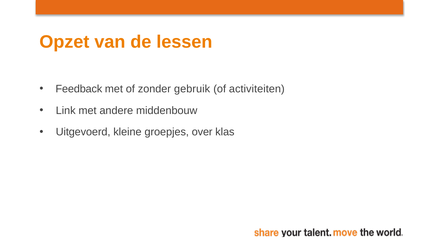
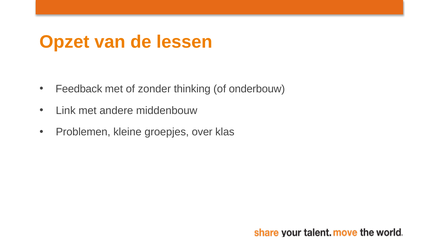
gebruik: gebruik -> thinking (192, 89)
activiteiten: activiteiten -> onderbouw (257, 89)
Uitgevoerd: Uitgevoerd -> Problemen (83, 132)
